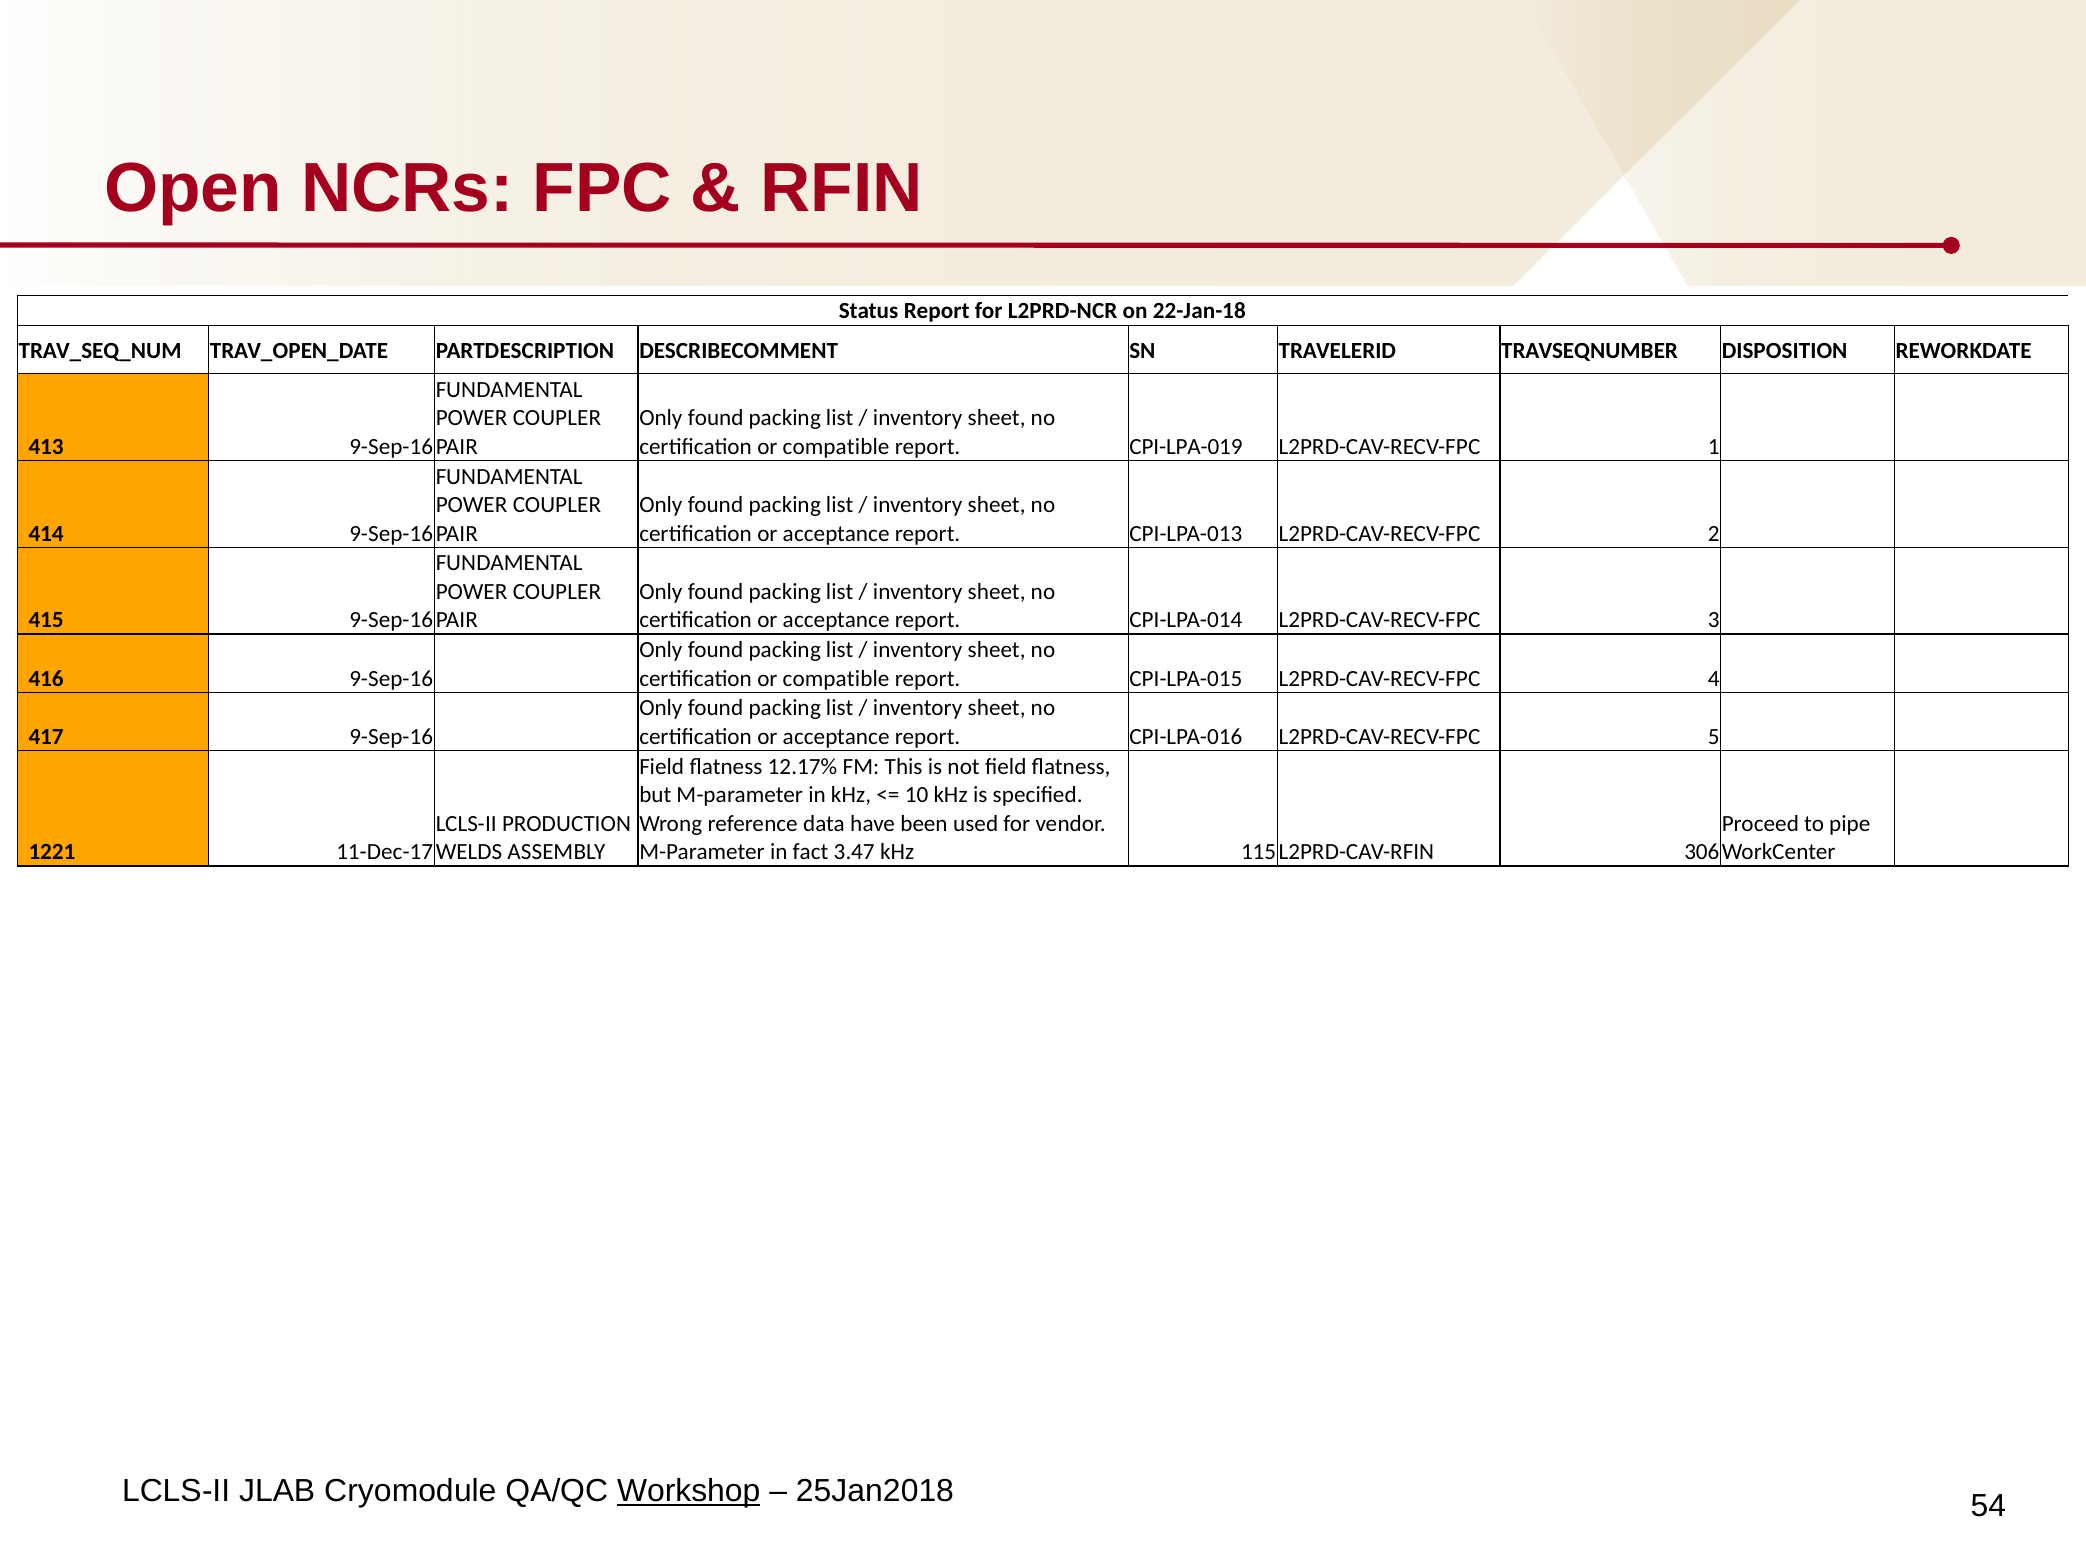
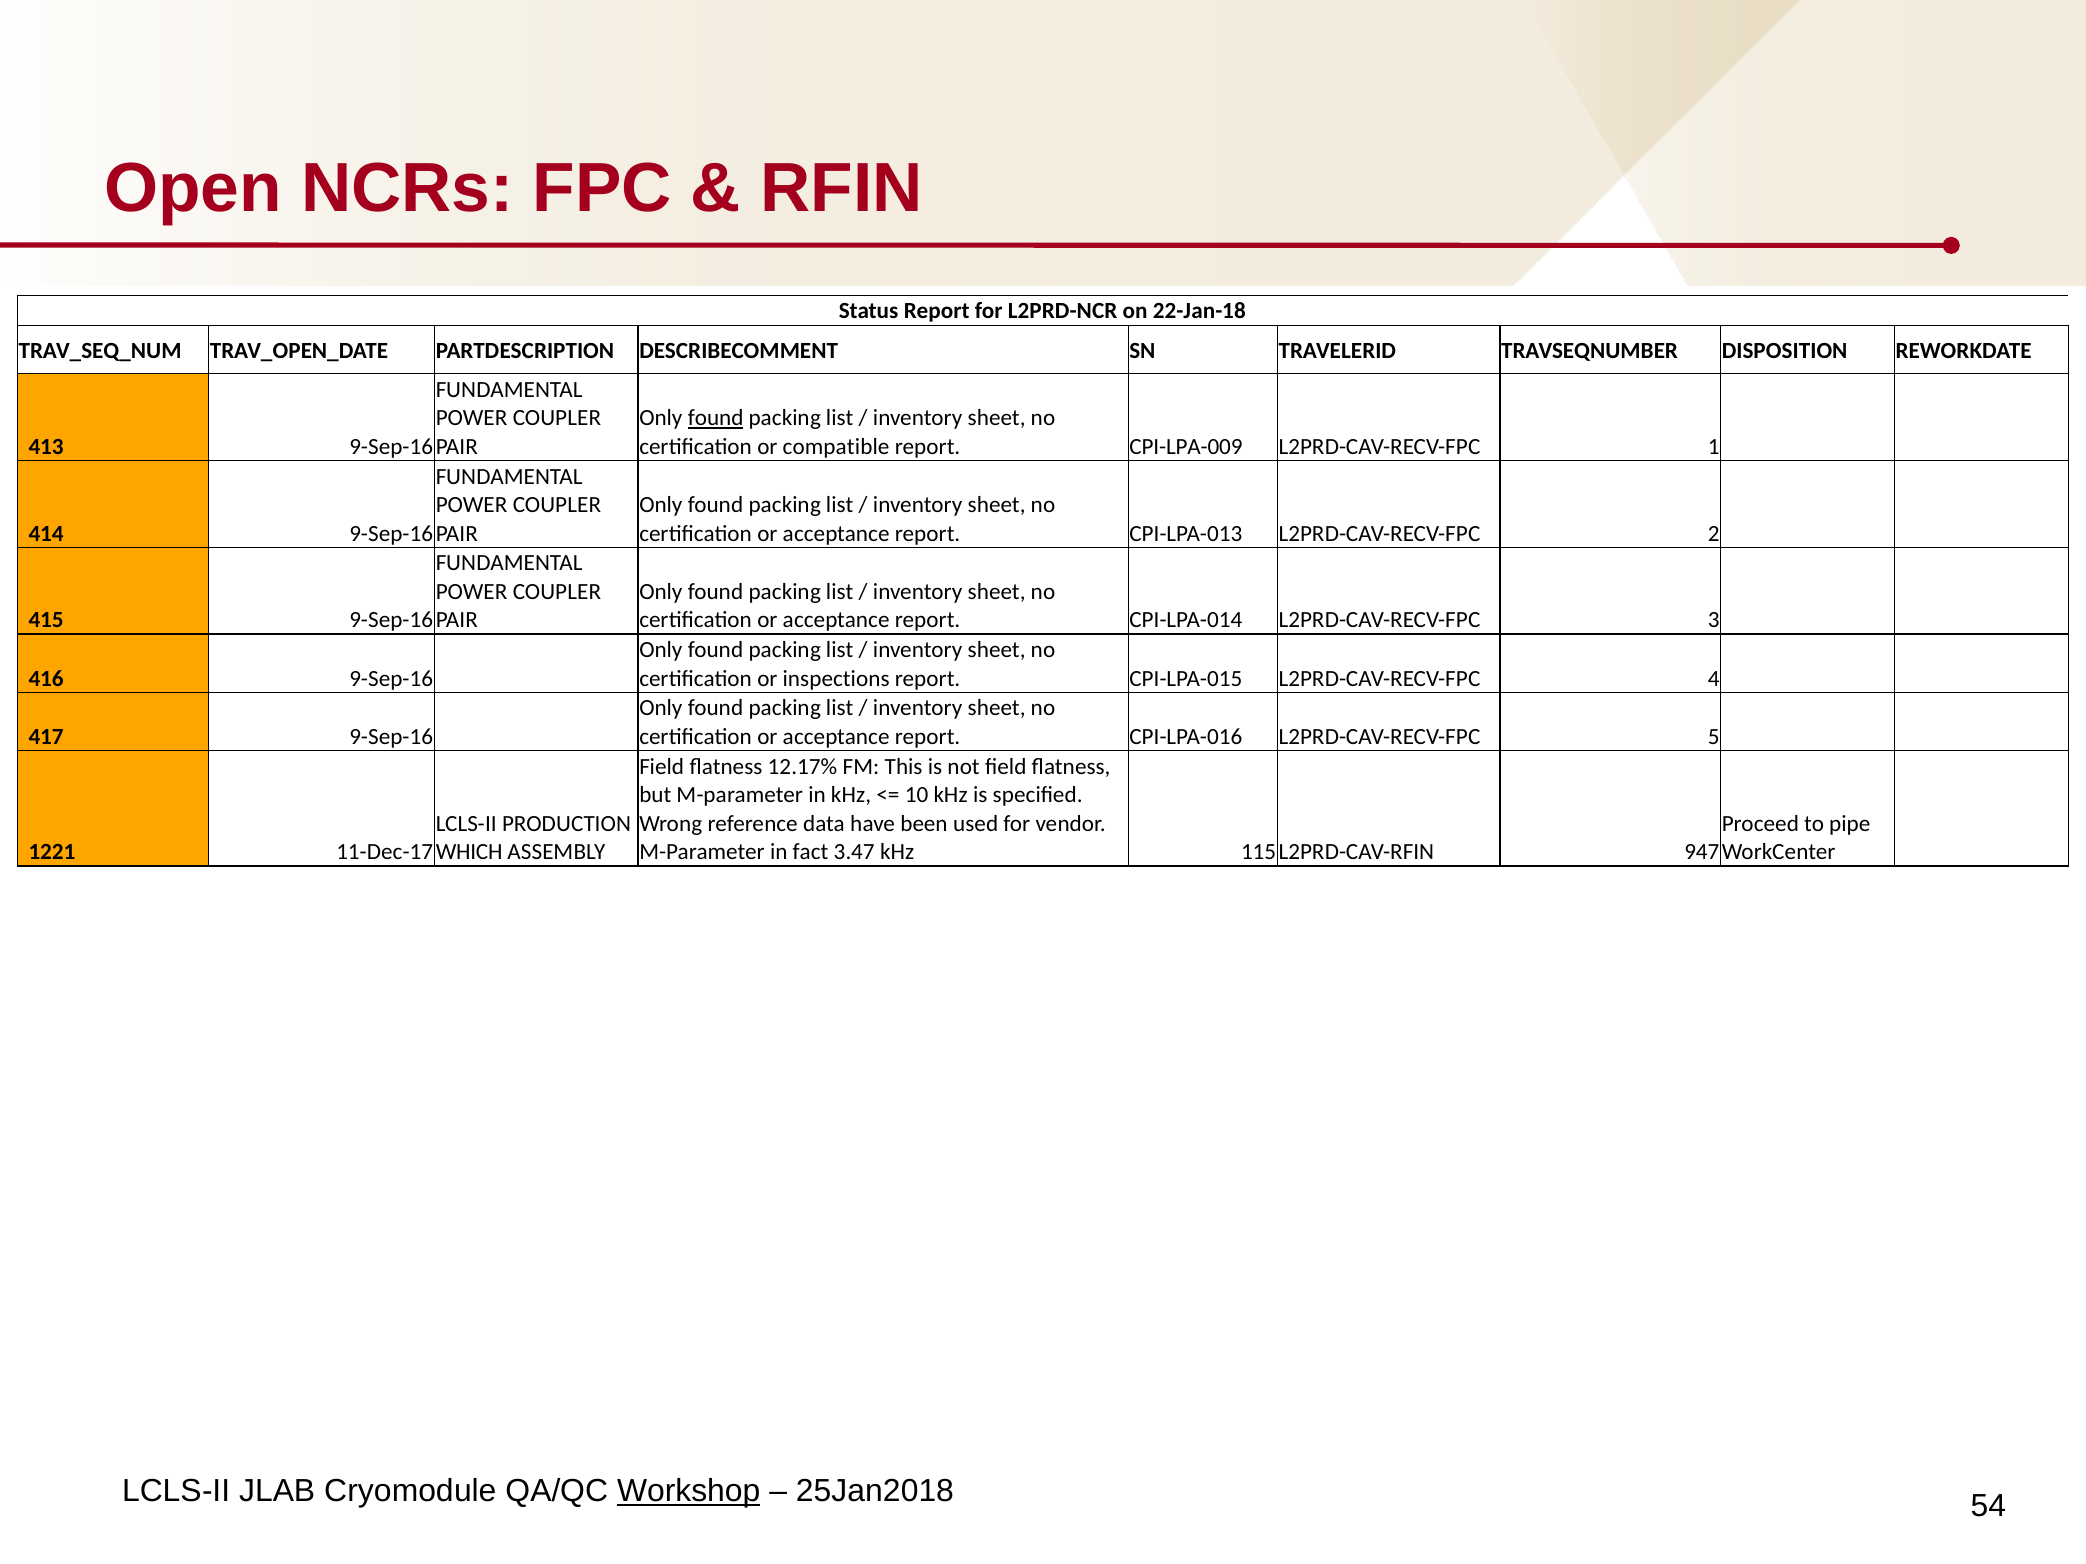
found underline: none -> present (716, 418)
CPI-LPA-019: CPI-LPA-019 -> CPI-LPA-009 (1186, 447)
compatible: compatible -> inspections (836, 679)
WELDS: WELDS -> WHICH (469, 852)
306: 306 -> 947 (1702, 852)
